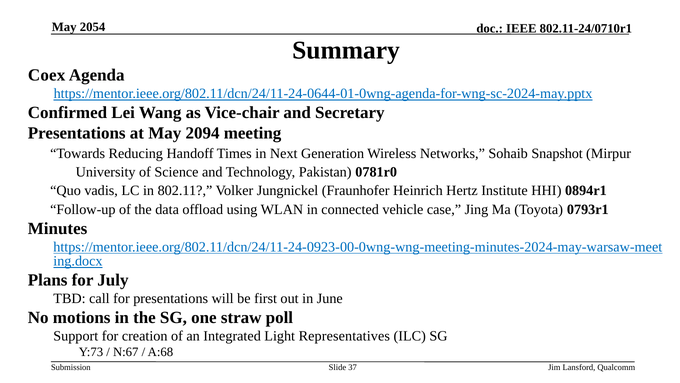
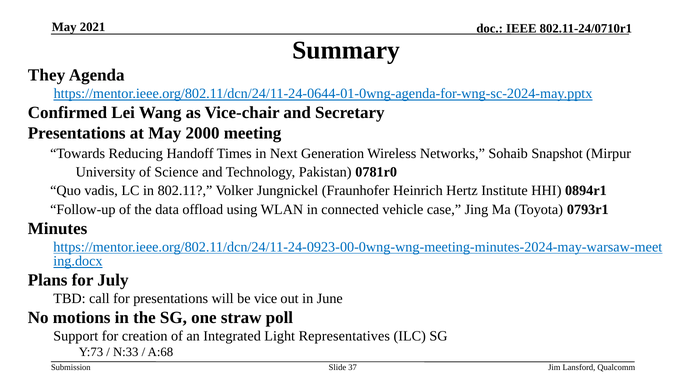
2054: 2054 -> 2021 (93, 27)
Coex: Coex -> They (47, 75)
2094: 2094 -> 2000 (203, 133)
first: first -> vice (266, 298)
N:67: N:67 -> N:33 (126, 352)
